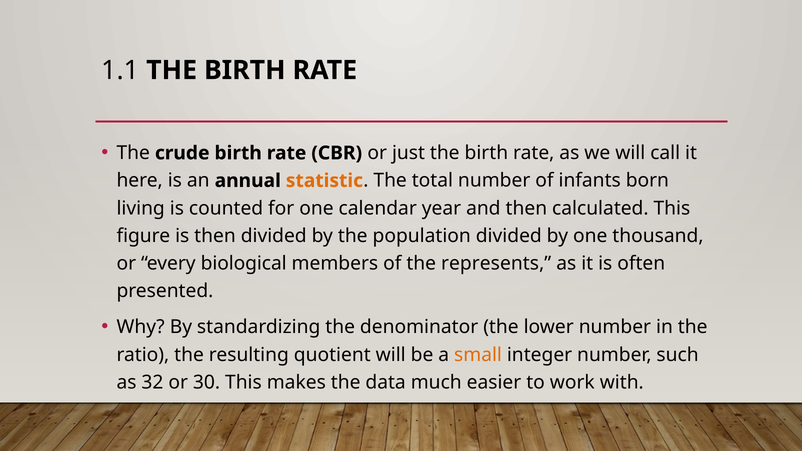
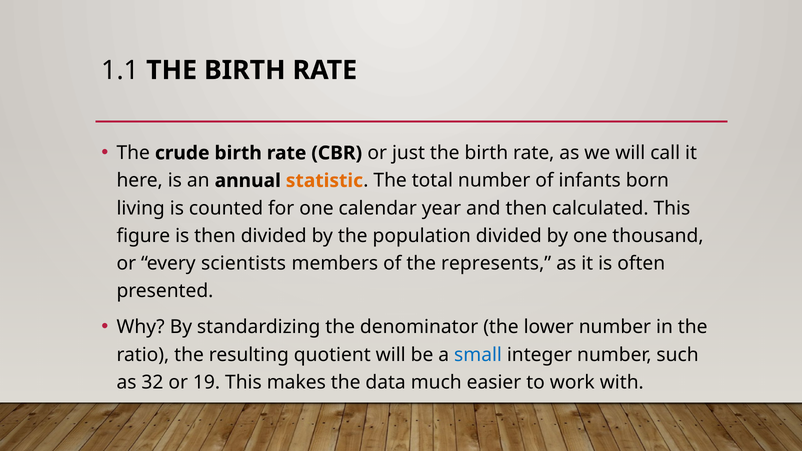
biological: biological -> scientists (244, 264)
small colour: orange -> blue (478, 355)
30: 30 -> 19 (207, 383)
